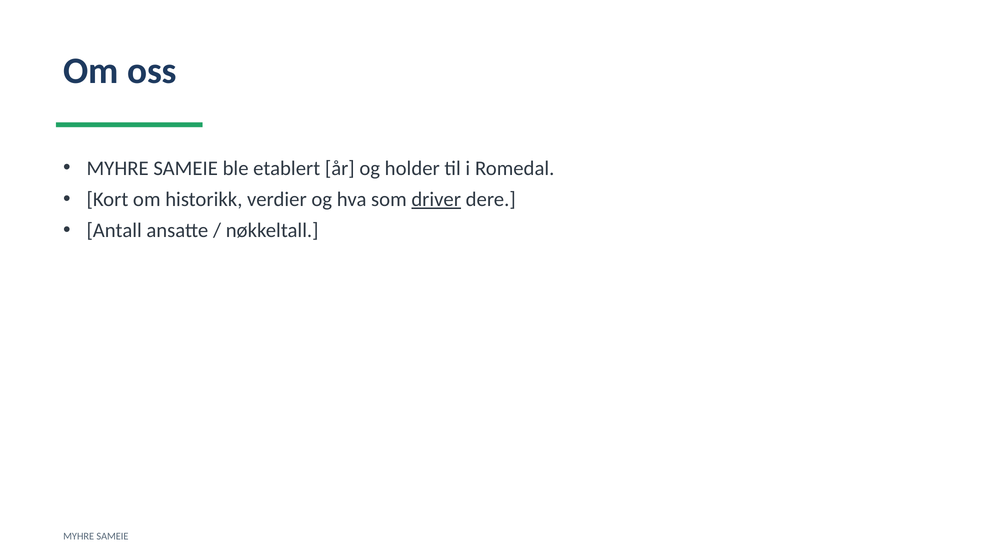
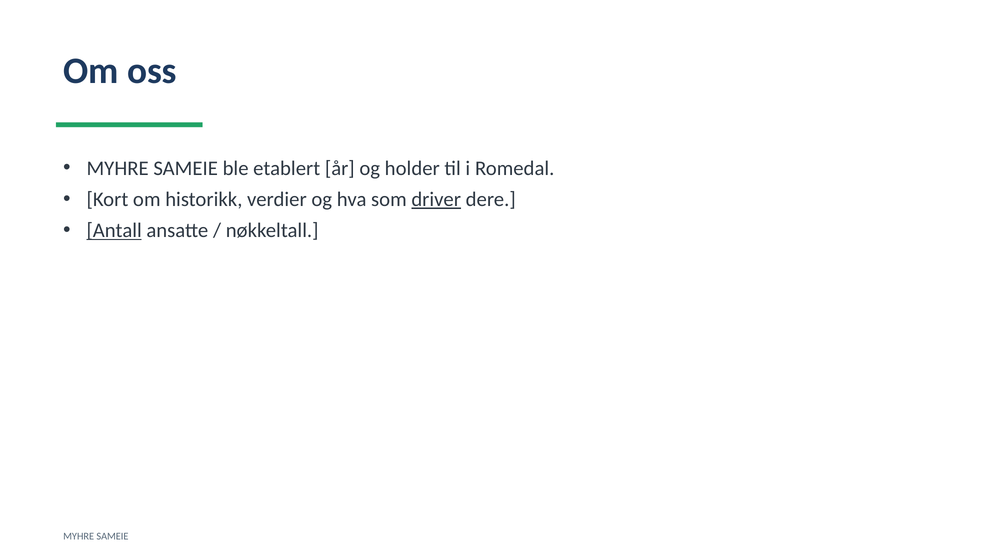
Antall underline: none -> present (114, 231)
